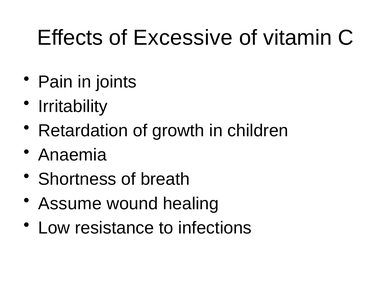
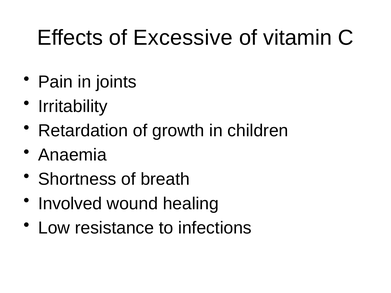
Assume: Assume -> Involved (70, 204)
